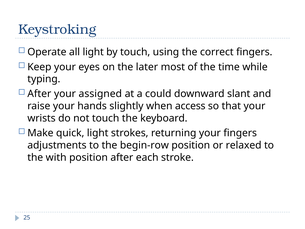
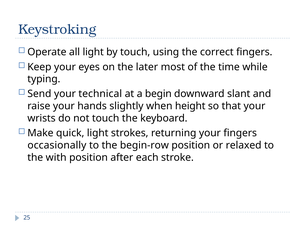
After: After -> Send (39, 94)
assigned: assigned -> technical (100, 94)
could: could -> begin (158, 94)
access: access -> height (190, 106)
adjustments: adjustments -> occasionally (57, 145)
